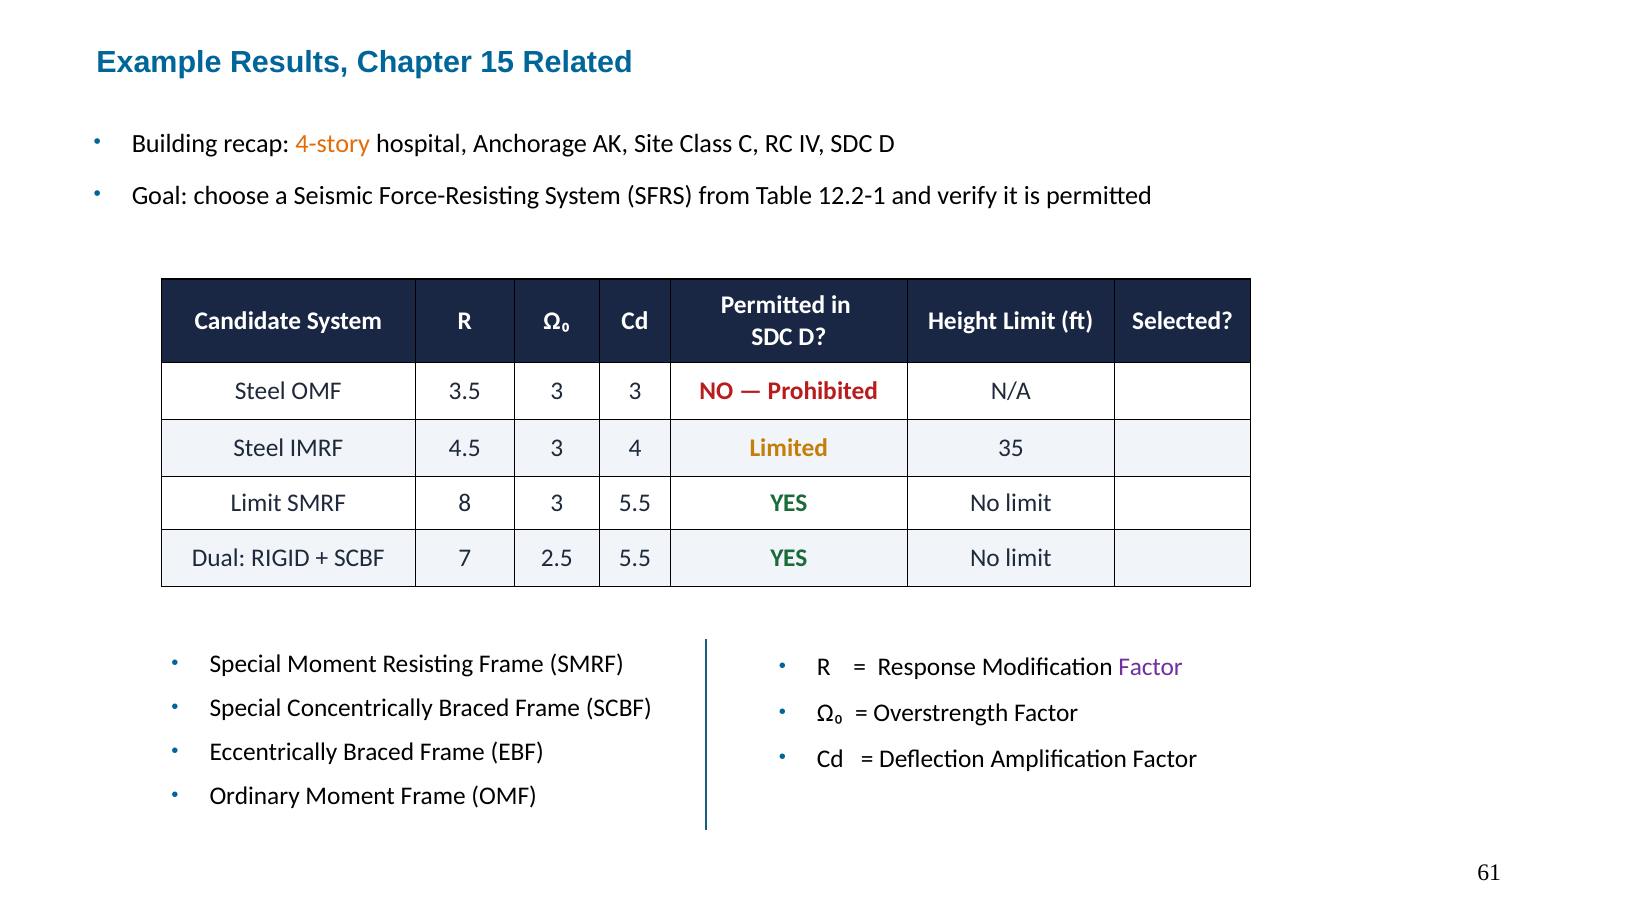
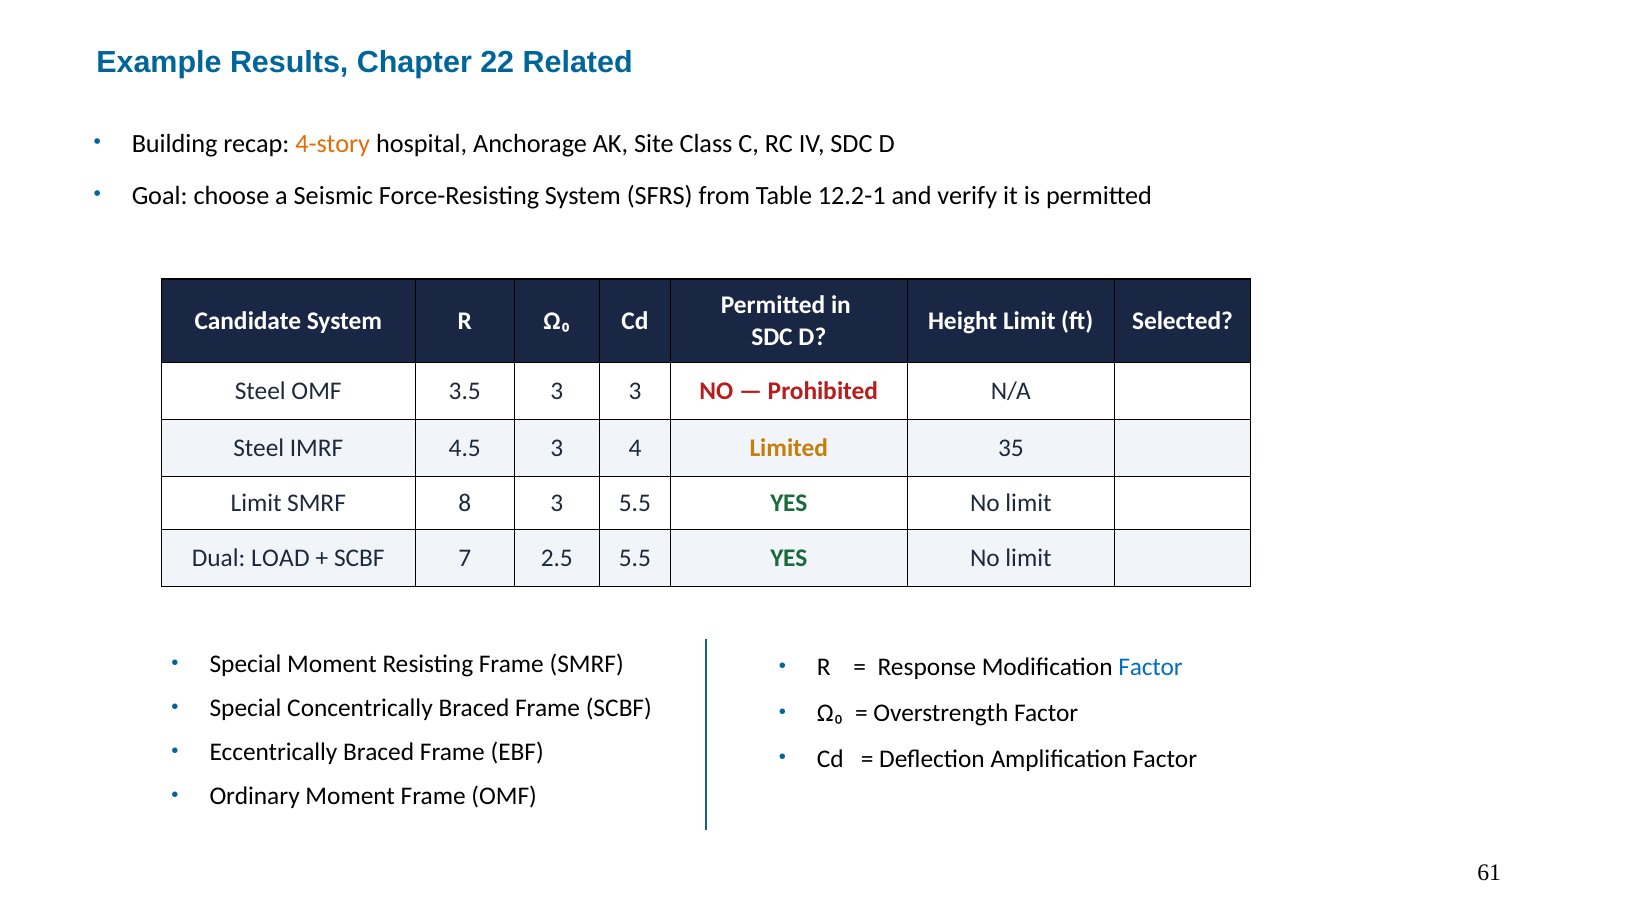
15: 15 -> 22 (497, 62)
RIGID: RIGID -> LOAD (280, 558)
Factor colour: purple -> blue (1151, 667)
